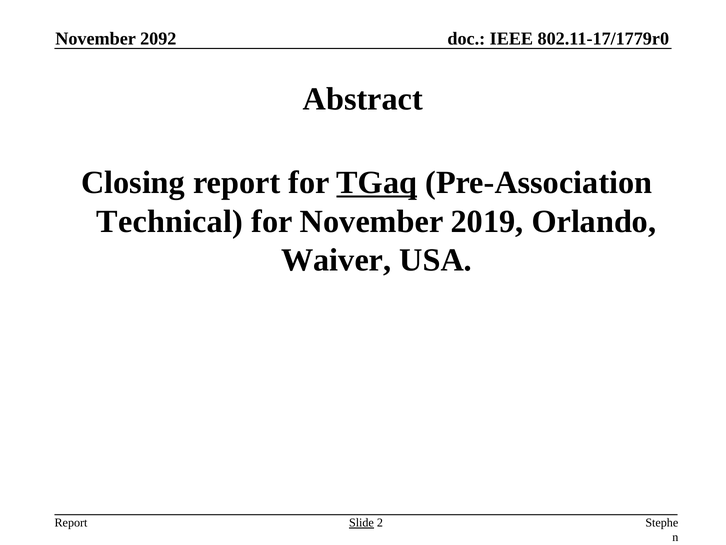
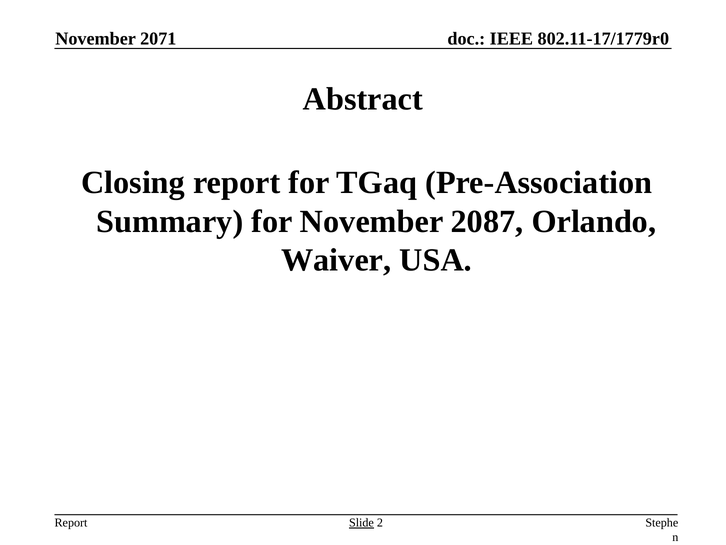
2092: 2092 -> 2071 (158, 39)
TGaq underline: present -> none (377, 183)
Technical: Technical -> Summary (170, 221)
2019: 2019 -> 2087 (487, 221)
